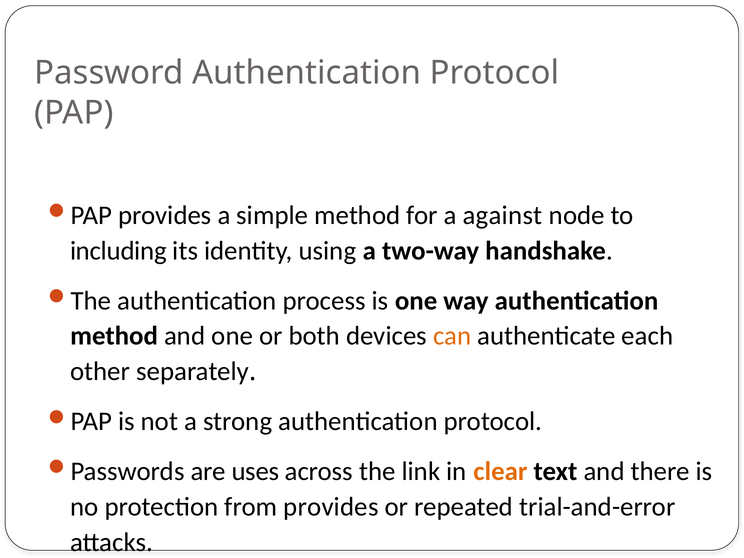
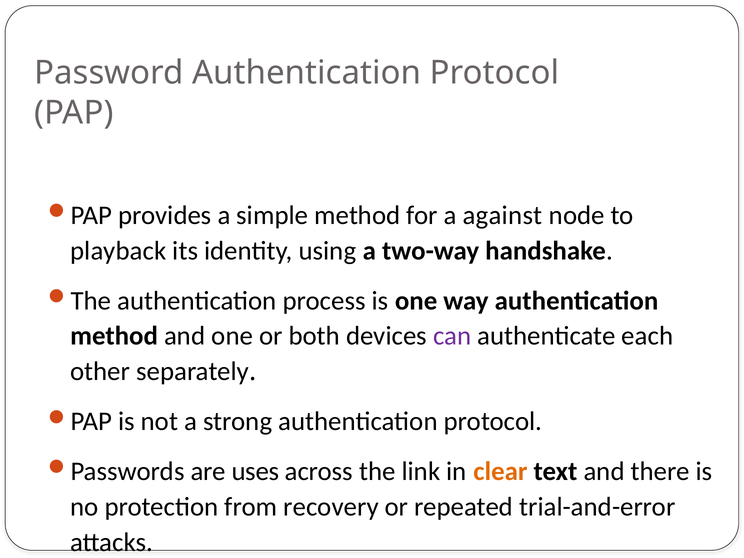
including: including -> playback (118, 251)
can colour: orange -> purple (452, 336)
from provides: provides -> recovery (331, 507)
